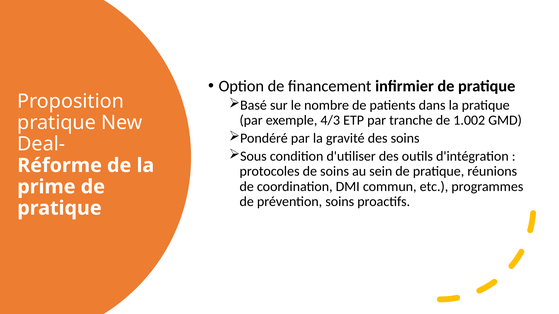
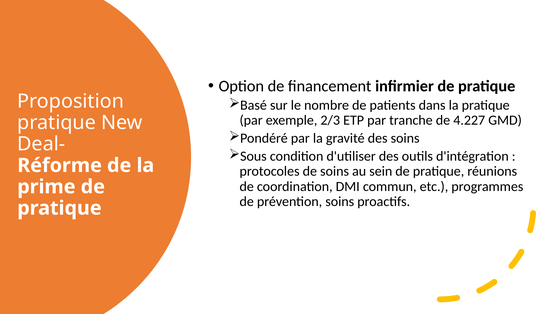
4/3: 4/3 -> 2/3 (330, 121)
1.002: 1.002 -> 4.227 (469, 121)
